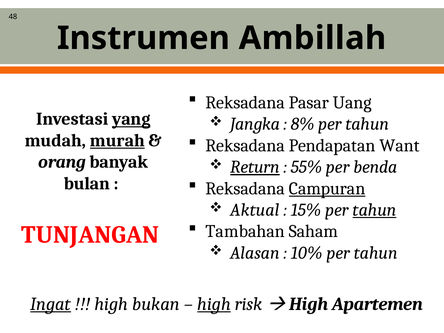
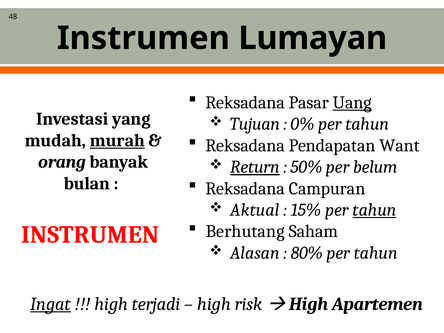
Ambillah: Ambillah -> Lumayan (313, 38)
Uang underline: none -> present (352, 103)
yang underline: present -> none (131, 119)
Jangka: Jangka -> Tujuan (255, 124)
8%: 8% -> 0% (303, 124)
55%: 55% -> 50% (307, 167)
benda: benda -> belum (375, 167)
Campuran underline: present -> none (327, 188)
Tambahan: Tambahan -> Berhutang (245, 231)
TUNJANGAN: TUNJANGAN -> INSTRUMEN (90, 235)
10%: 10% -> 80% (307, 253)
bukan: bukan -> terjadi (156, 304)
high underline: present -> none (214, 304)
